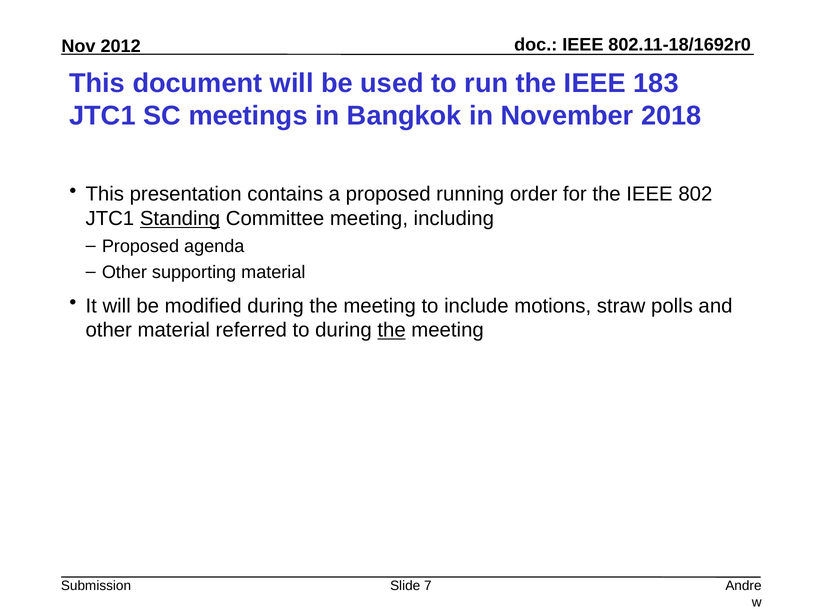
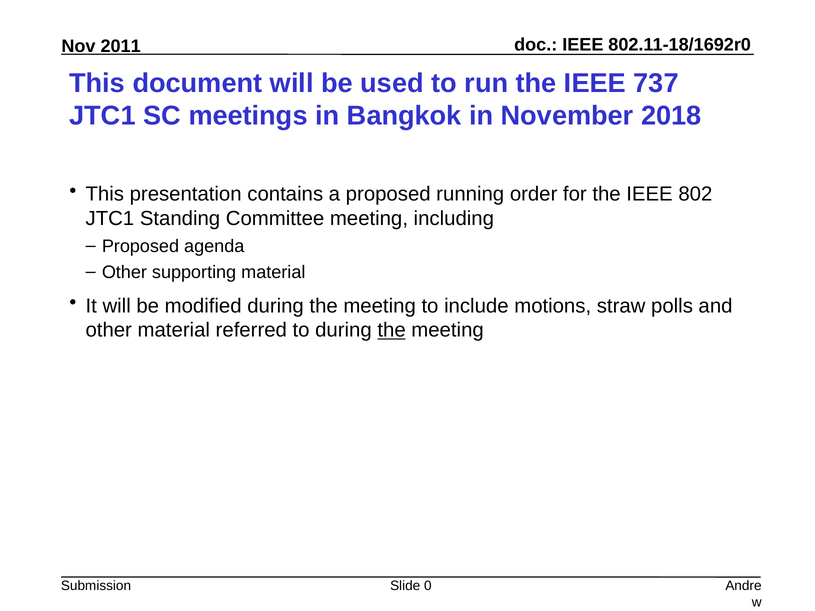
2012: 2012 -> 2011 (121, 46)
183: 183 -> 737 (656, 83)
Standing underline: present -> none (180, 219)
7: 7 -> 0 (428, 586)
